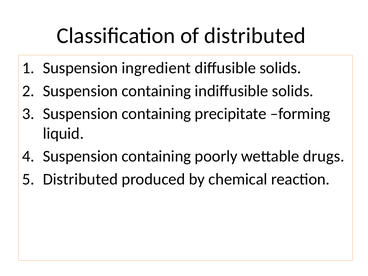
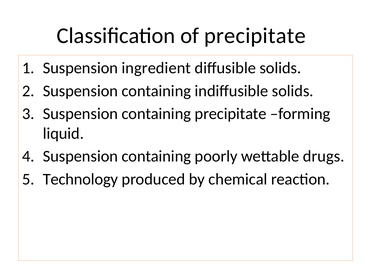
of distributed: distributed -> precipitate (255, 36)
Distributed: Distributed -> Technology (80, 179)
